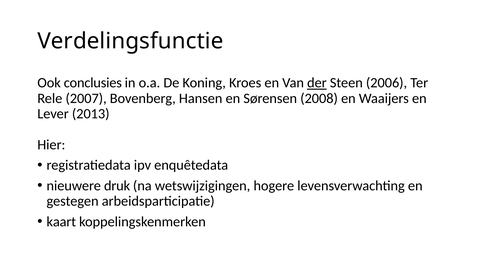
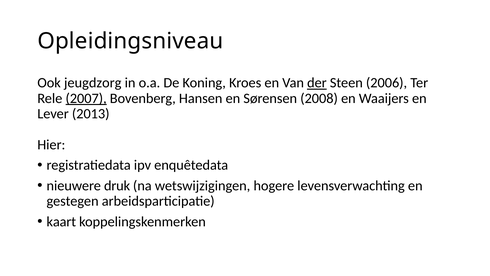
Verdelingsfunctie: Verdelingsfunctie -> Opleidingsniveau (130, 41)
conclusies: conclusies -> jeugdzorg (93, 83)
2007 underline: none -> present (86, 98)
